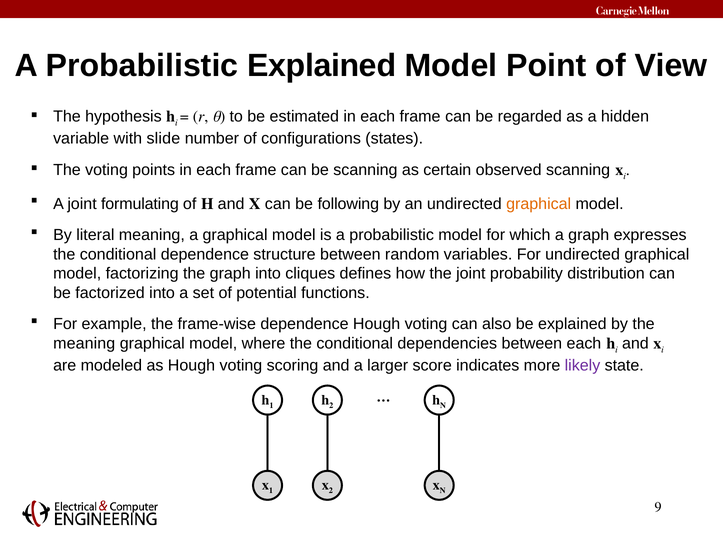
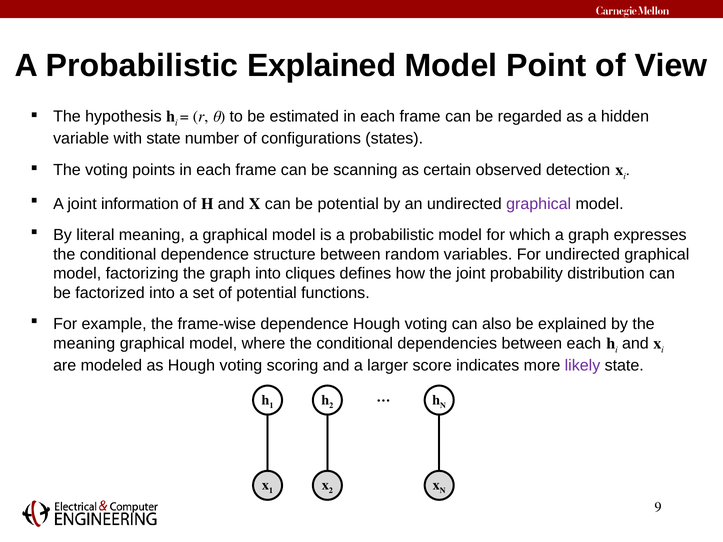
with slide: slide -> state (164, 139)
observed scanning: scanning -> detection (578, 170)
formulating: formulating -> information (140, 204)
be following: following -> potential (348, 204)
graphical colour: orange -> purple (539, 204)
